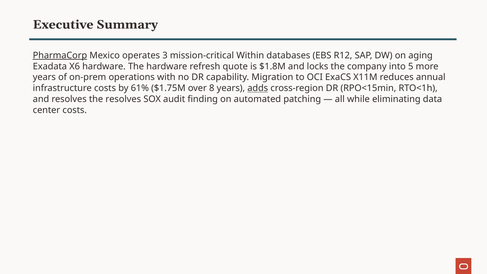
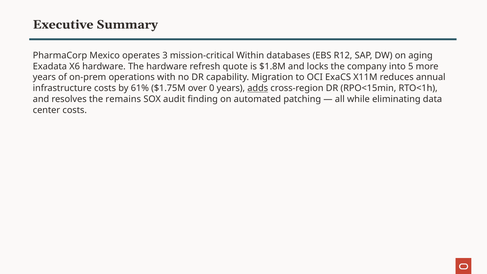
PharmaCorp underline: present -> none (60, 55)
8: 8 -> 0 (212, 88)
the resolves: resolves -> remains (123, 99)
